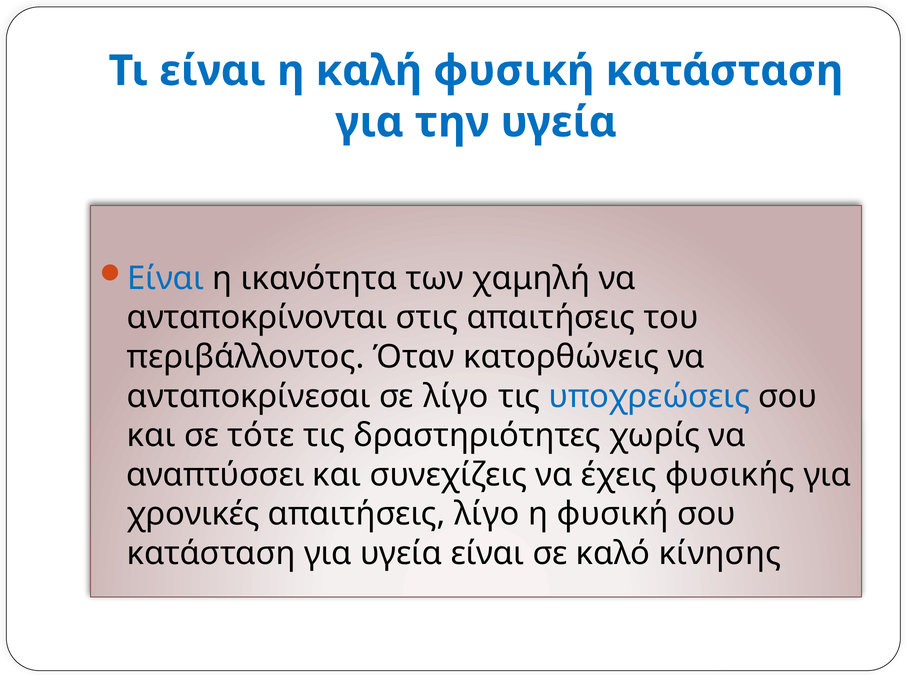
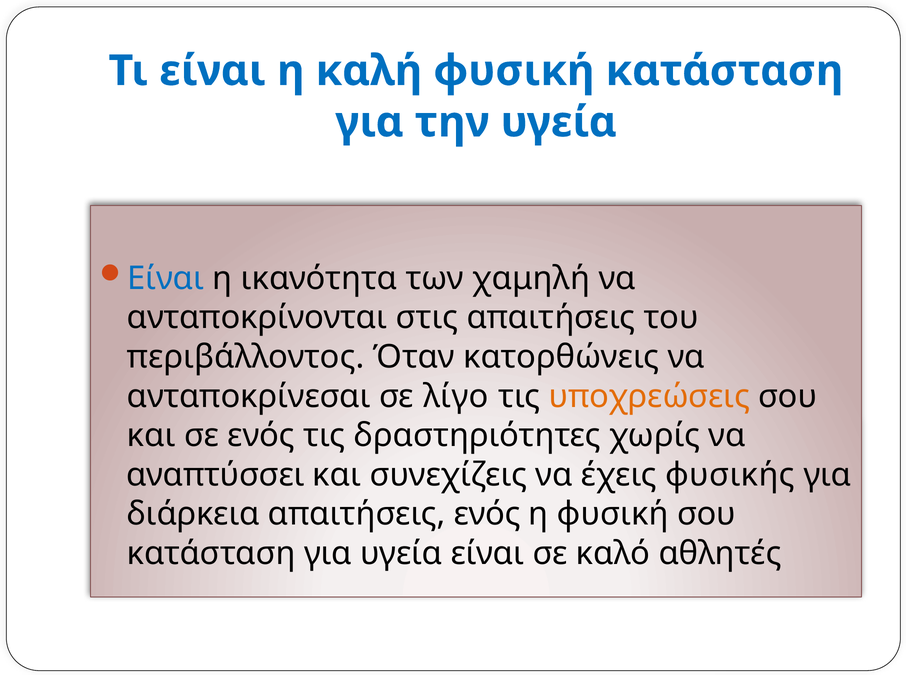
υποχρεώσεις colour: blue -> orange (649, 396)
σε τότε: τότε -> ενός (261, 436)
χρονικές: χρονικές -> διάρκεια (193, 514)
απαιτήσεις λίγο: λίγο -> ενός (487, 514)
κίνησης: κίνησης -> αθλητές (720, 553)
